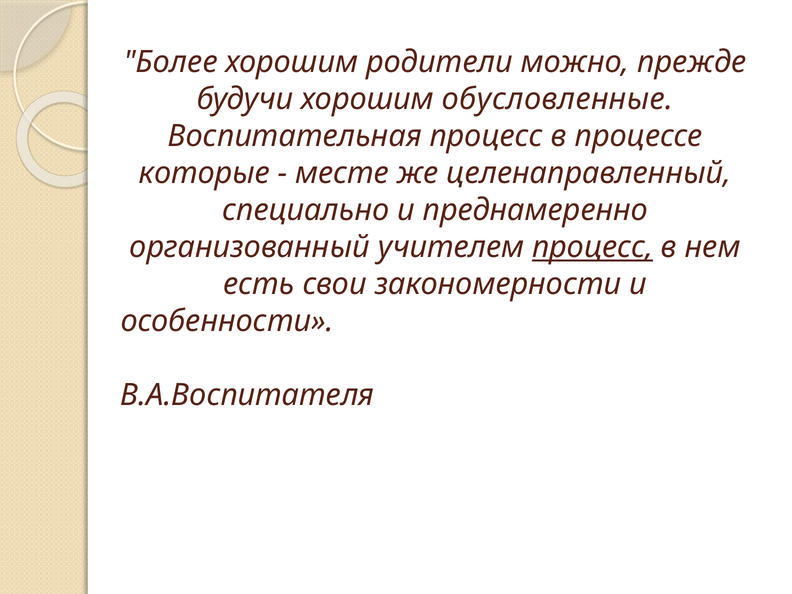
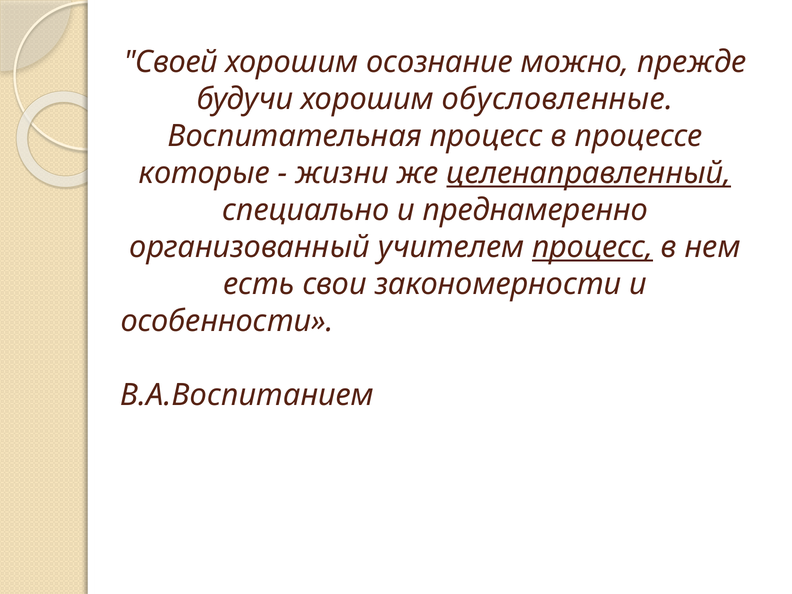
Более: Более -> Своей (171, 62)
родители: родители -> осознание (439, 62)
месте: месте -> жизни (342, 173)
целенаправленный underline: none -> present (589, 173)
В.А.Воспитателя: В.А.Воспитателя -> В.А.Воспитанием (247, 395)
